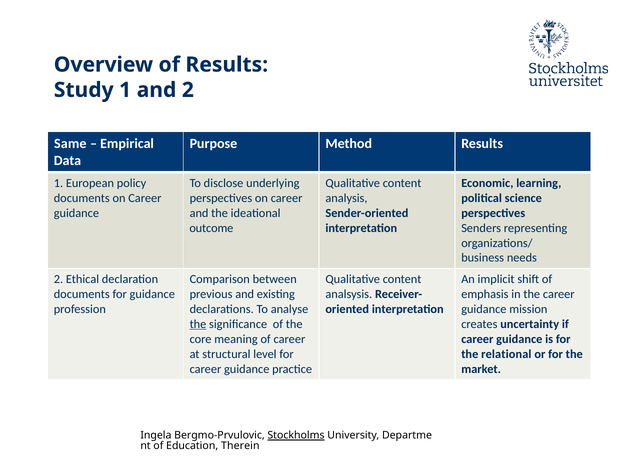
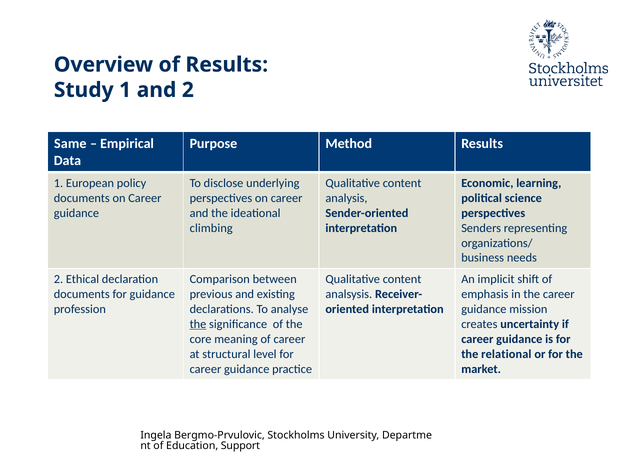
outcome: outcome -> climbing (211, 228)
Stockholms underline: present -> none (296, 436)
Therein: Therein -> Support (240, 447)
